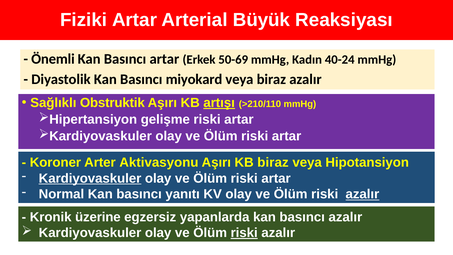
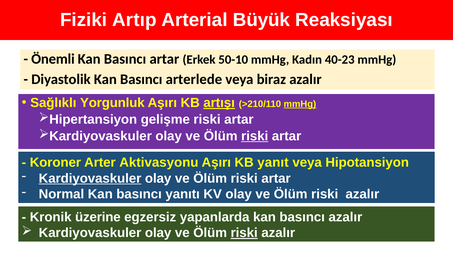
Fiziki Artar: Artar -> Artıp (134, 20)
50-69: 50-69 -> 50-10 (233, 60)
40-24: 40-24 -> 40-23 (340, 60)
miyokard: miyokard -> arterlede (194, 79)
Obstruktik: Obstruktik -> Yorgunluk (112, 103)
mmHg underline: none -> present (300, 104)
riski underline: none -> present (255, 136)
KB biraz: biraz -> yanıt (273, 162)
azalır underline: present -> none (362, 194)
